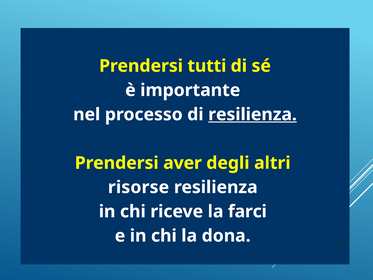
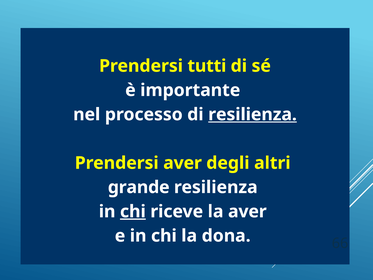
risorse: risorse -> grande (139, 187)
chi underline: none -> present (133, 211)
la farci: farci -> aver (247, 211)
